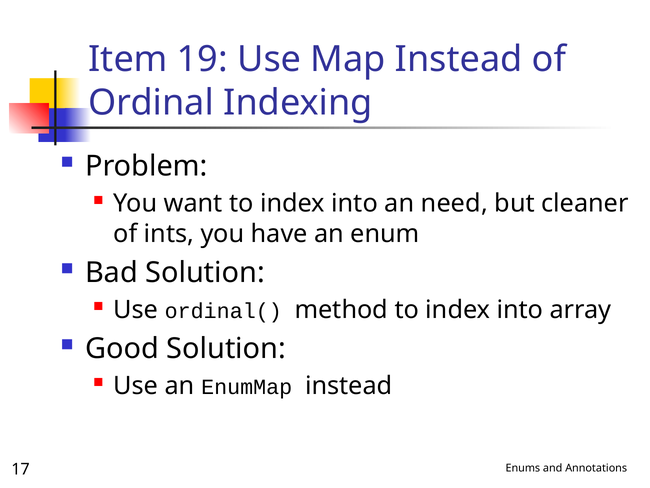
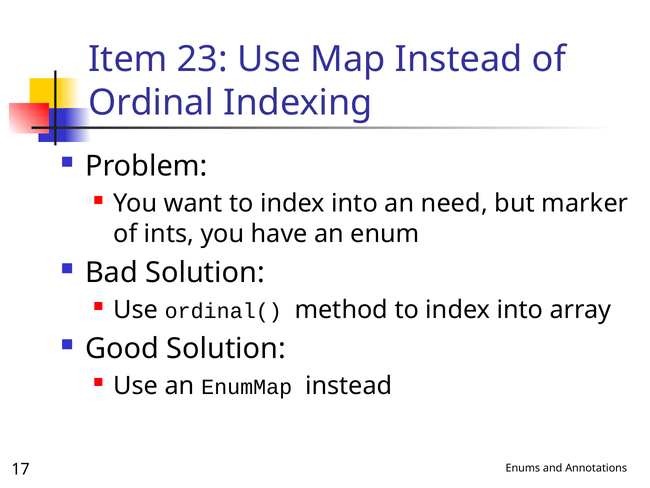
19: 19 -> 23 (202, 59)
cleaner: cleaner -> marker (585, 203)
